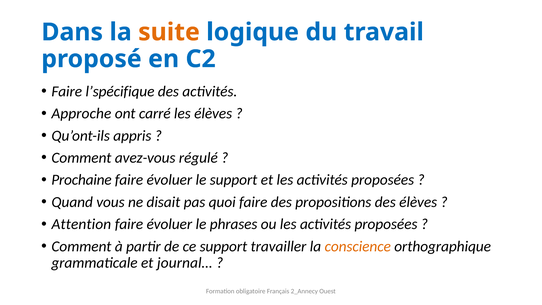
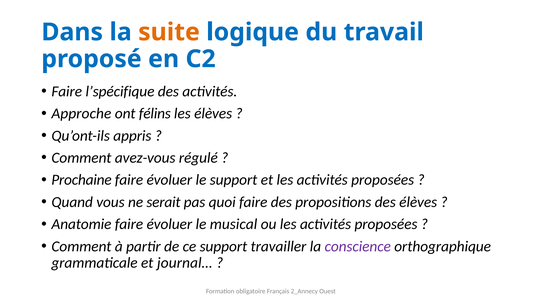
carré: carré -> félins (155, 113)
disait: disait -> serait (164, 202)
Attention: Attention -> Anatomie (81, 224)
phrases: phrases -> musical (234, 224)
conscience colour: orange -> purple (358, 246)
